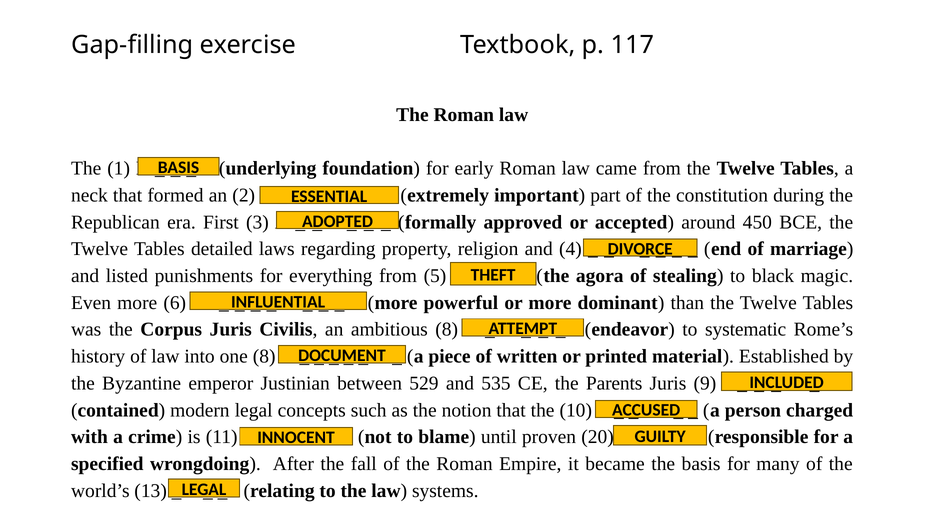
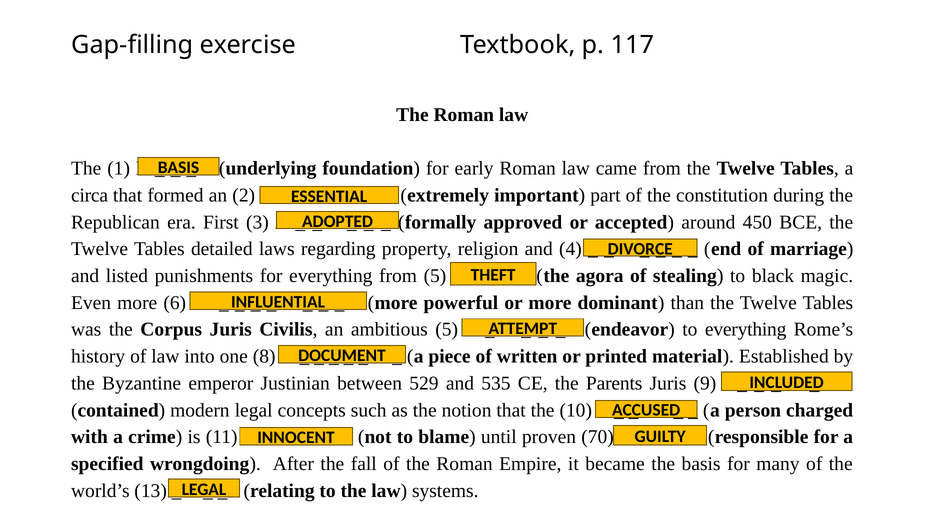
neck: neck -> circa (90, 195)
ambitious 8: 8 -> 5 (447, 330)
to systematic: systematic -> everything (746, 330)
20: 20 -> 70 (598, 437)
